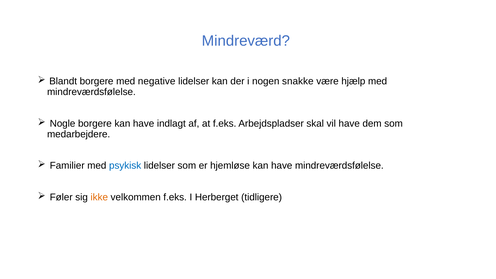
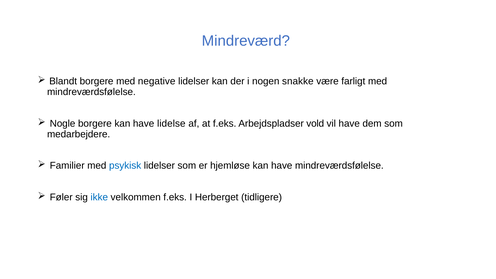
hjælp: hjælp -> farligt (353, 81)
indlagt: indlagt -> lidelse (171, 124)
skal: skal -> vold (315, 124)
ikke colour: orange -> blue (99, 197)
